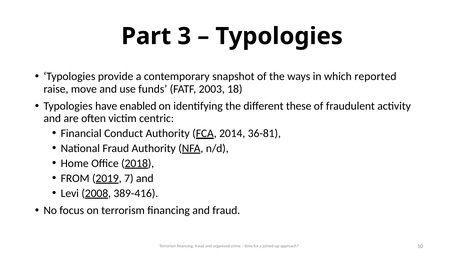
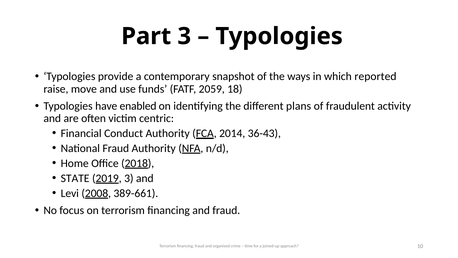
2003: 2003 -> 2059 (212, 89)
these: these -> plans (299, 106)
36-81: 36-81 -> 36-43 (264, 133)
FROM: FROM -> STATE (75, 178)
2019 7: 7 -> 3 (129, 178)
389-416: 389-416 -> 389-661 (136, 193)
